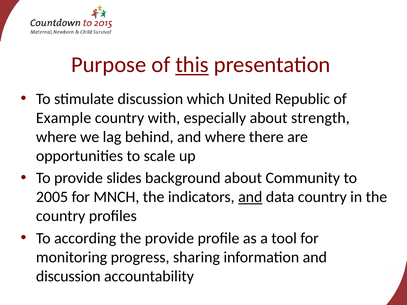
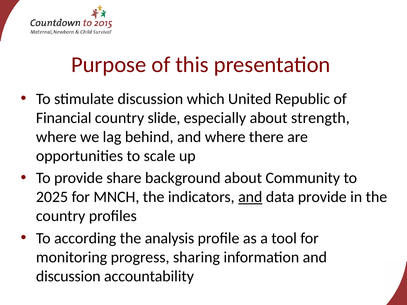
this underline: present -> none (192, 65)
Example: Example -> Financial (64, 118)
with: with -> slide (164, 118)
slides: slides -> share (124, 178)
2005: 2005 -> 2025 (52, 197)
data country: country -> provide (322, 197)
the provide: provide -> analysis (170, 238)
